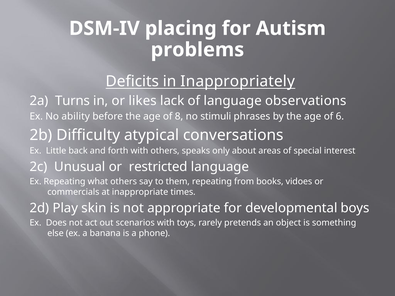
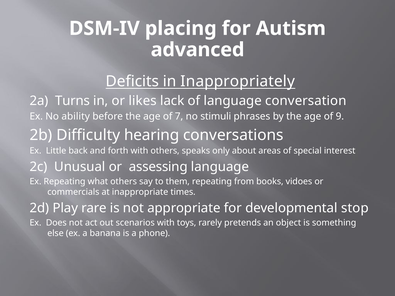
problems: problems -> advanced (198, 50)
observations: observations -> conversation (306, 101)
8: 8 -> 7 (179, 117)
6: 6 -> 9 (340, 117)
atypical: atypical -> hearing (152, 135)
restricted: restricted -> assessing (158, 167)
skin: skin -> rare (94, 208)
boys: boys -> stop (355, 208)
